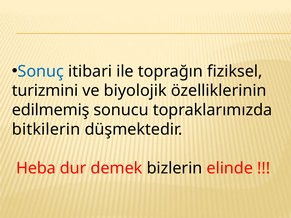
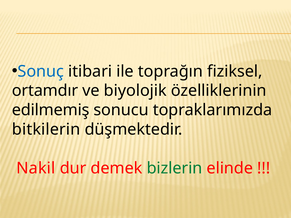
turizmini: turizmini -> ortamdır (45, 91)
Heba: Heba -> Nakil (36, 168)
bizlerin colour: black -> green (175, 168)
